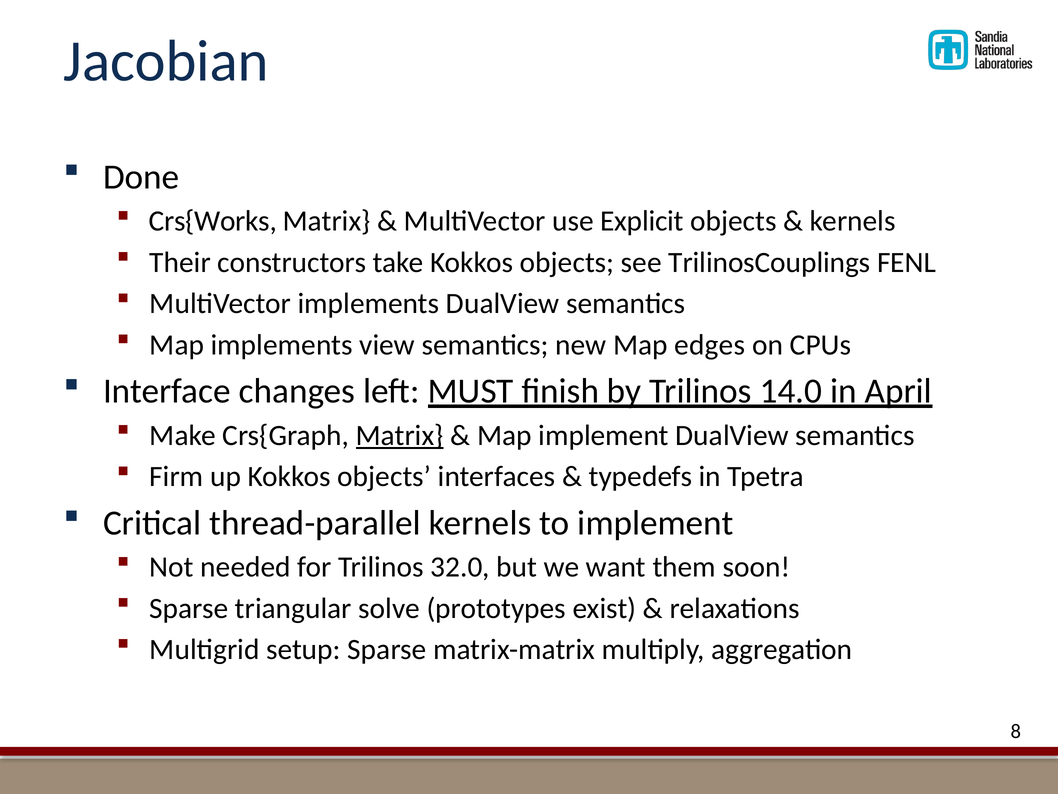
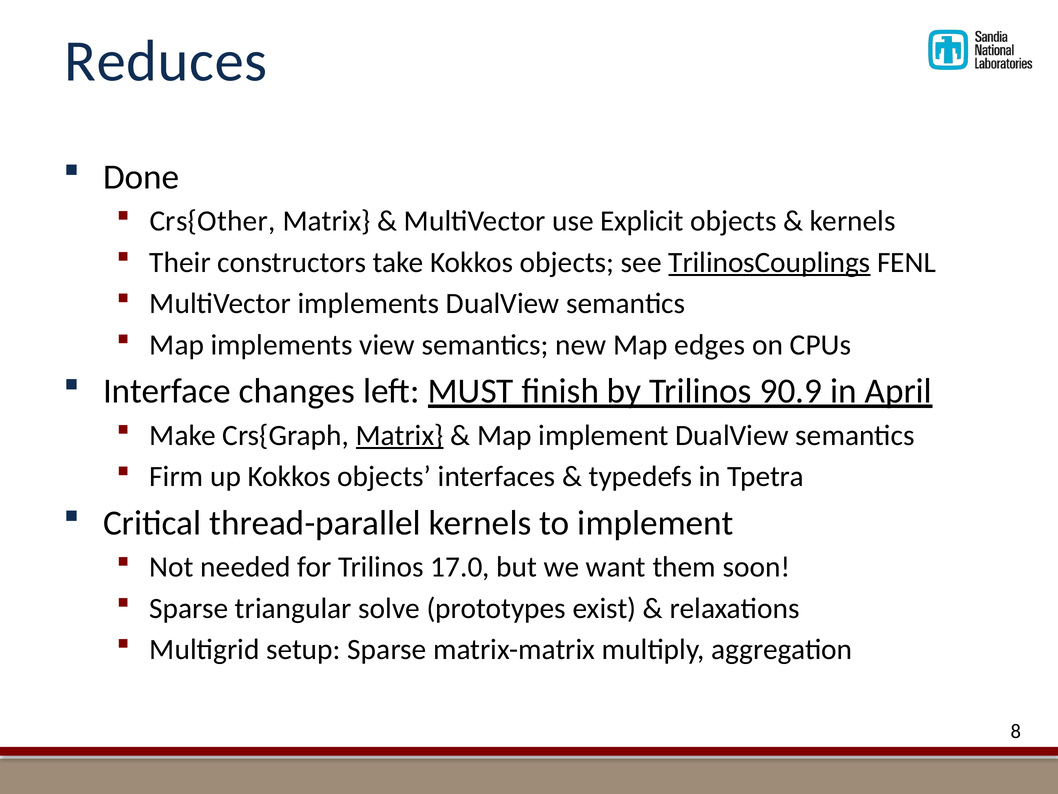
Jacobian: Jacobian -> Reduces (166, 61)
Crs{Works: Crs{Works -> Crs{Other (213, 221)
TrilinosCouplings underline: none -> present (769, 262)
14.0: 14.0 -> 90.9 (791, 391)
32.0: 32.0 -> 17.0 (460, 567)
